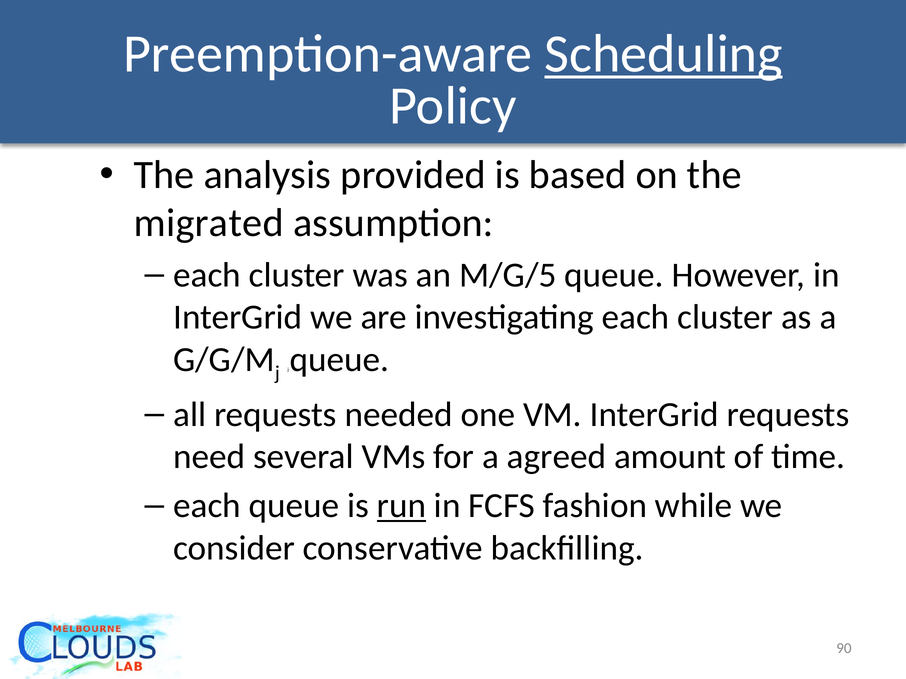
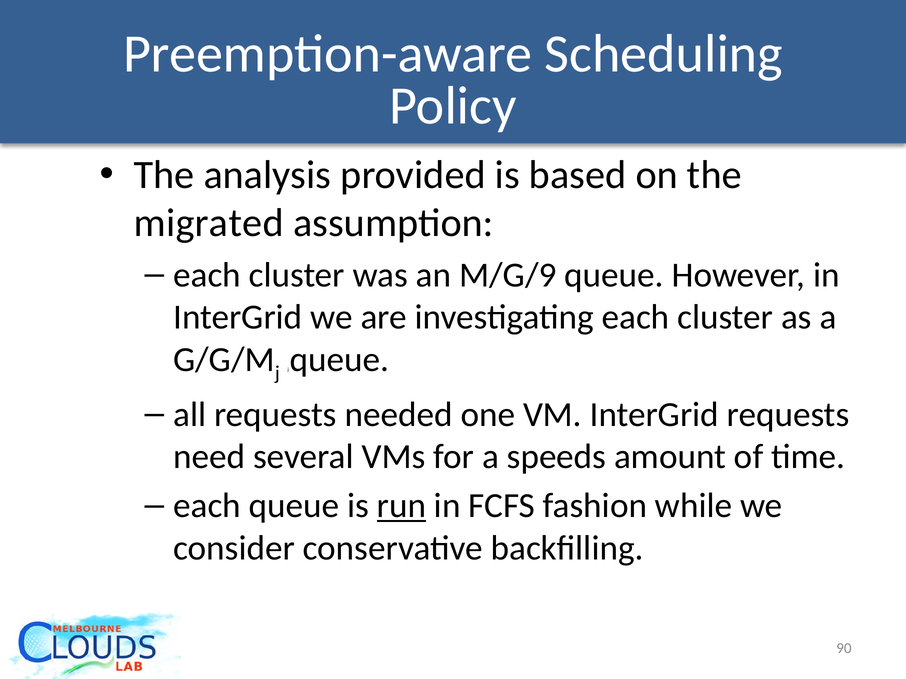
Scheduling underline: present -> none (664, 54)
M/G/5: M/G/5 -> M/G/9 (508, 275)
agreed: agreed -> speeds (557, 457)
